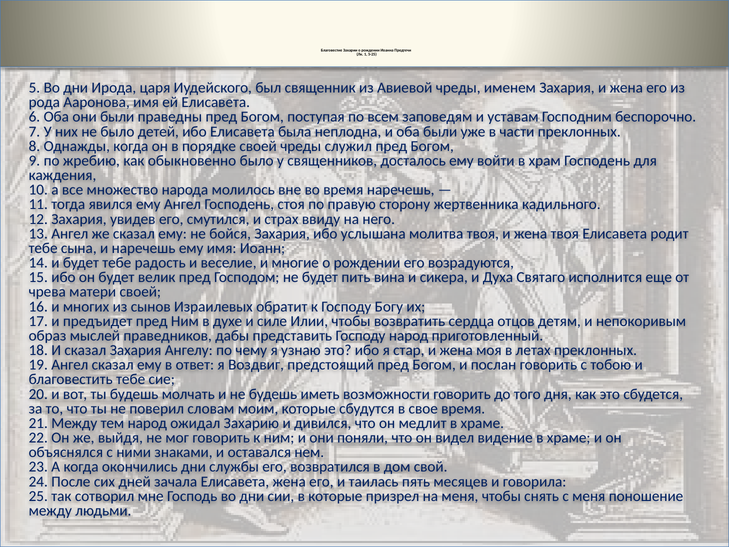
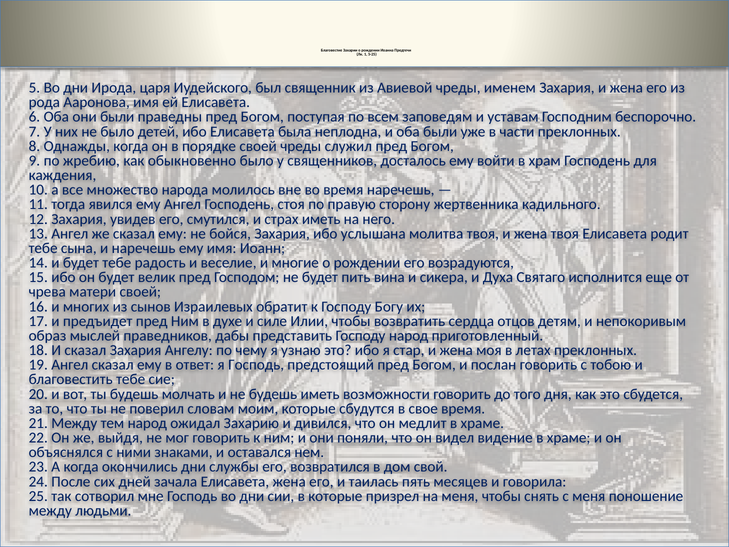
страх ввиду: ввиду -> иметь (321, 219)
я Воздвиг: Воздвиг -> Господь (256, 365)
